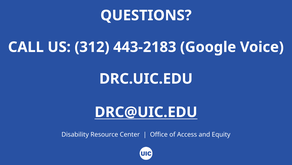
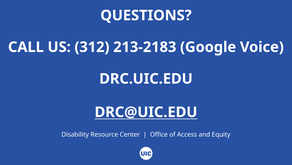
443-2183: 443-2183 -> 213-2183 (145, 47)
